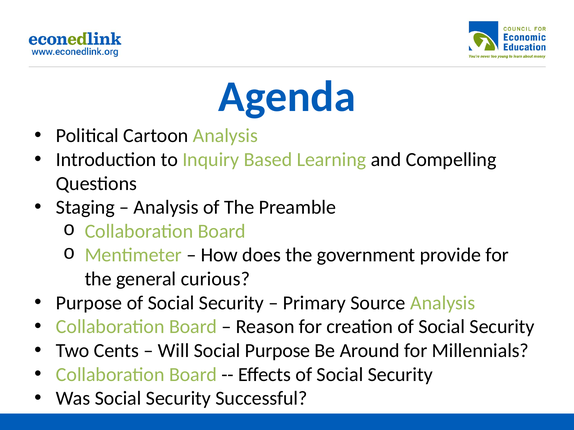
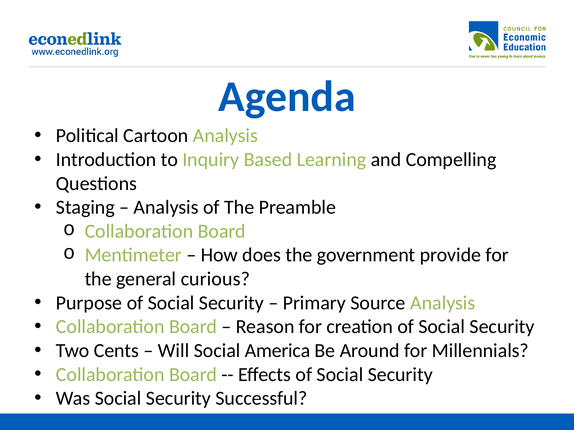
Social Purpose: Purpose -> America (278, 351)
